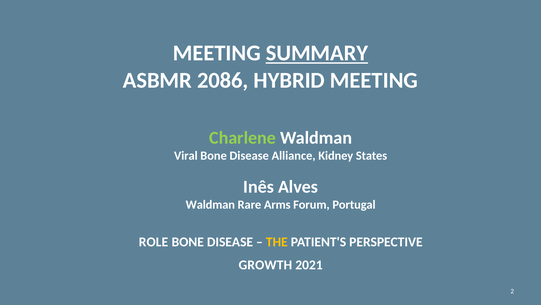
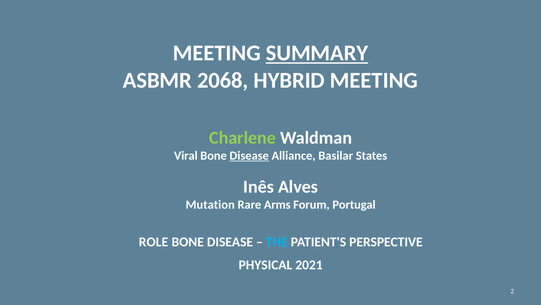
2086: 2086 -> 2068 (223, 80)
Disease underline: none -> present (249, 155)
Kidney: Kidney -> Basilar (336, 155)
Waldman: Waldman -> Mutation (210, 204)
THE colour: yellow -> light blue (277, 241)
GROWTH: GROWTH -> PHYSICAL (265, 264)
